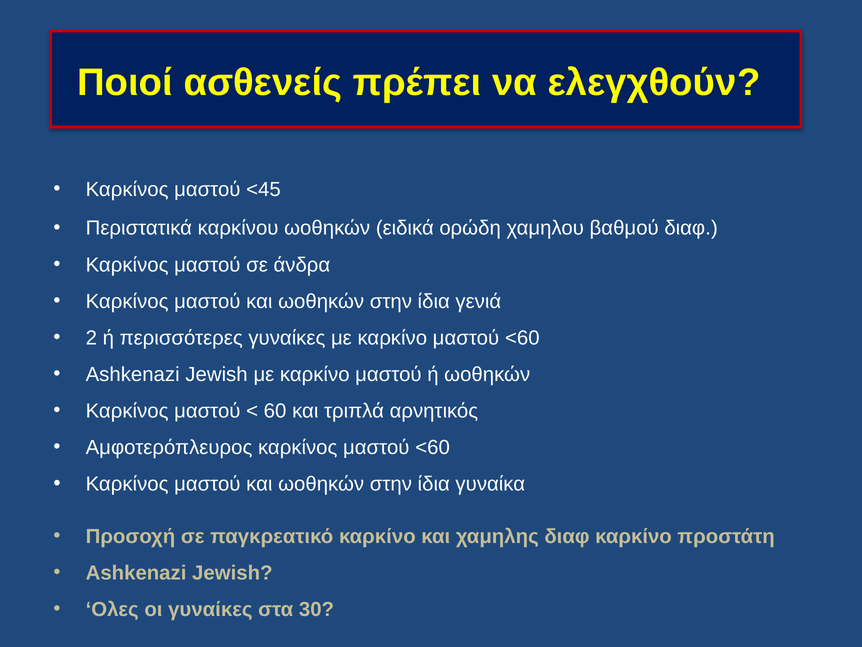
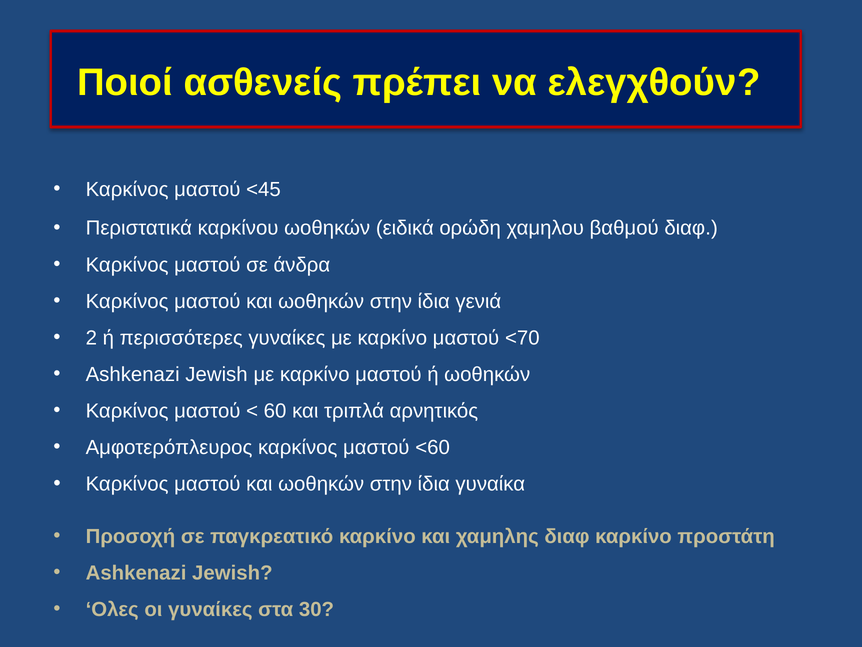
καρκίνο μαστού <60: <60 -> <70 (522, 338)
